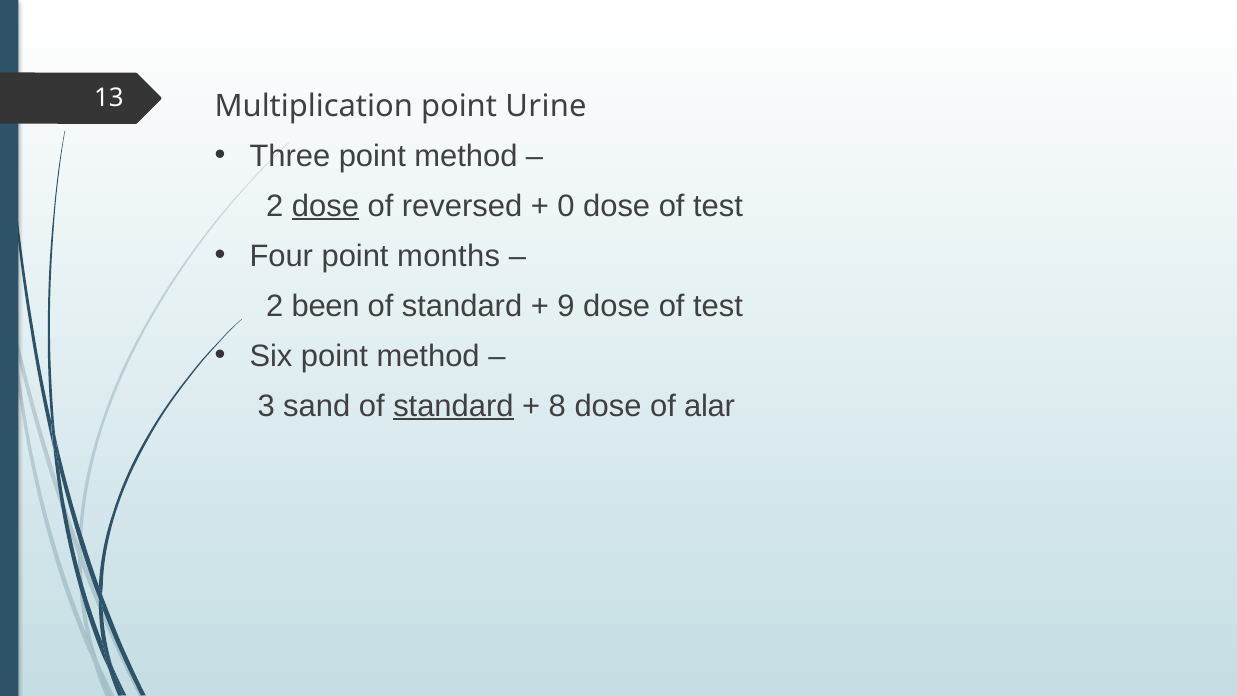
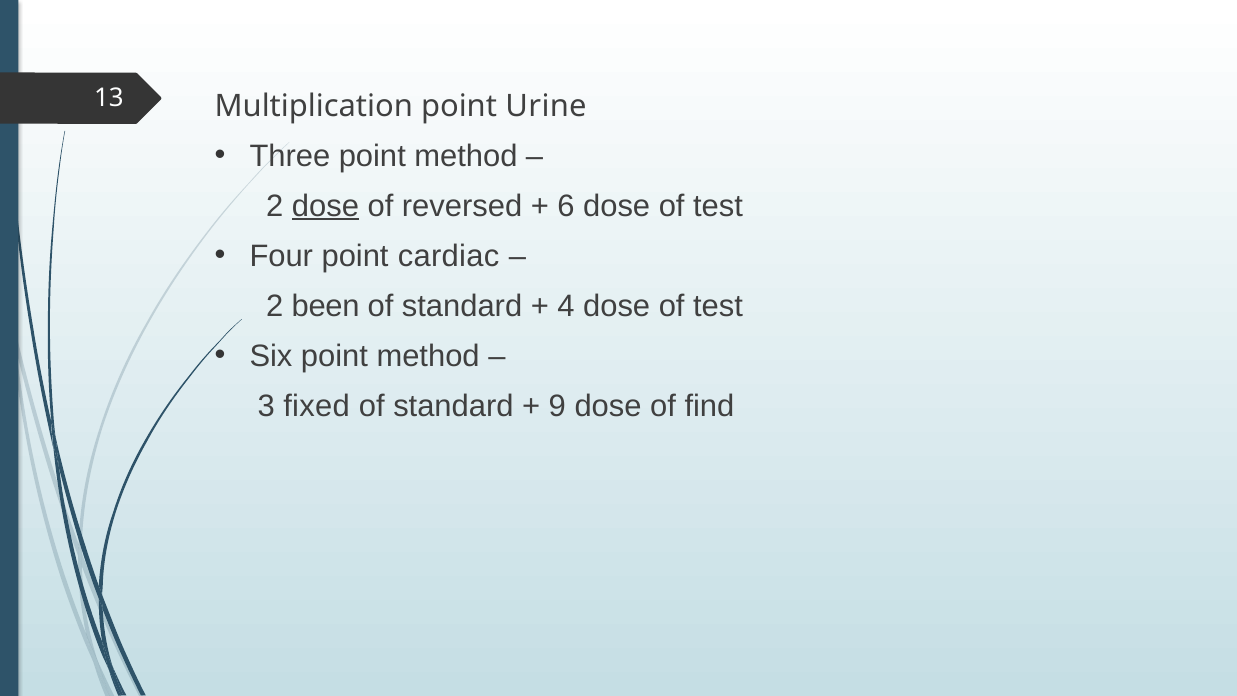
0: 0 -> 6 (566, 206)
months: months -> cardiac (449, 256)
9: 9 -> 4 (566, 306)
sand: sand -> fixed (317, 406)
standard underline: present -> none (453, 406)
8: 8 -> 9 (557, 406)
alar: alar -> find (709, 406)
